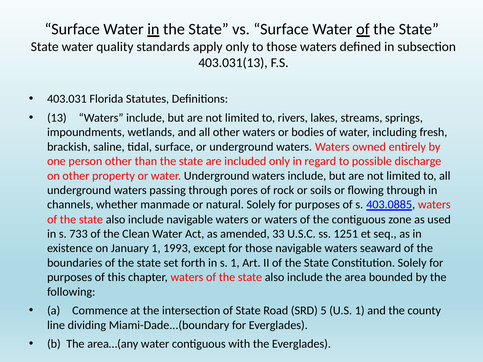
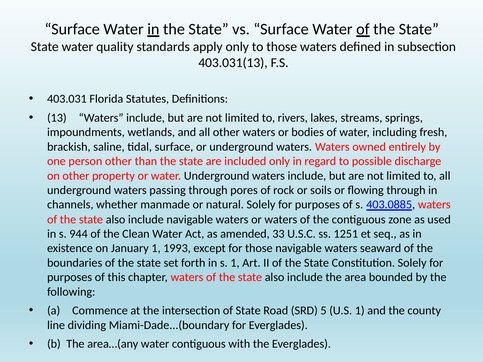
733: 733 -> 944 (79, 234)
